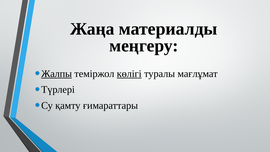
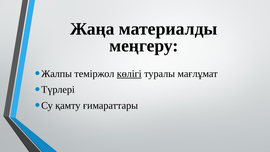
Жалпы underline: present -> none (57, 74)
